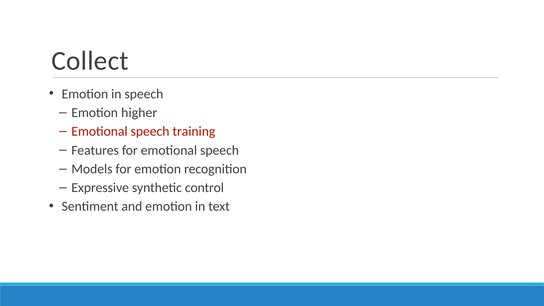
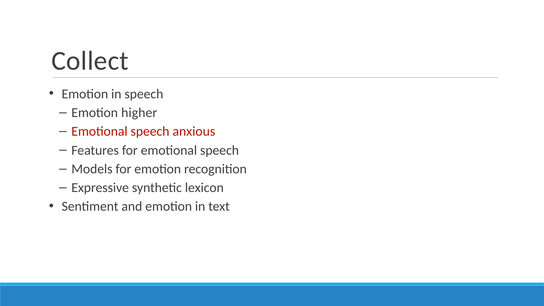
training: training -> anxious (194, 131)
control: control -> lexicon (204, 188)
